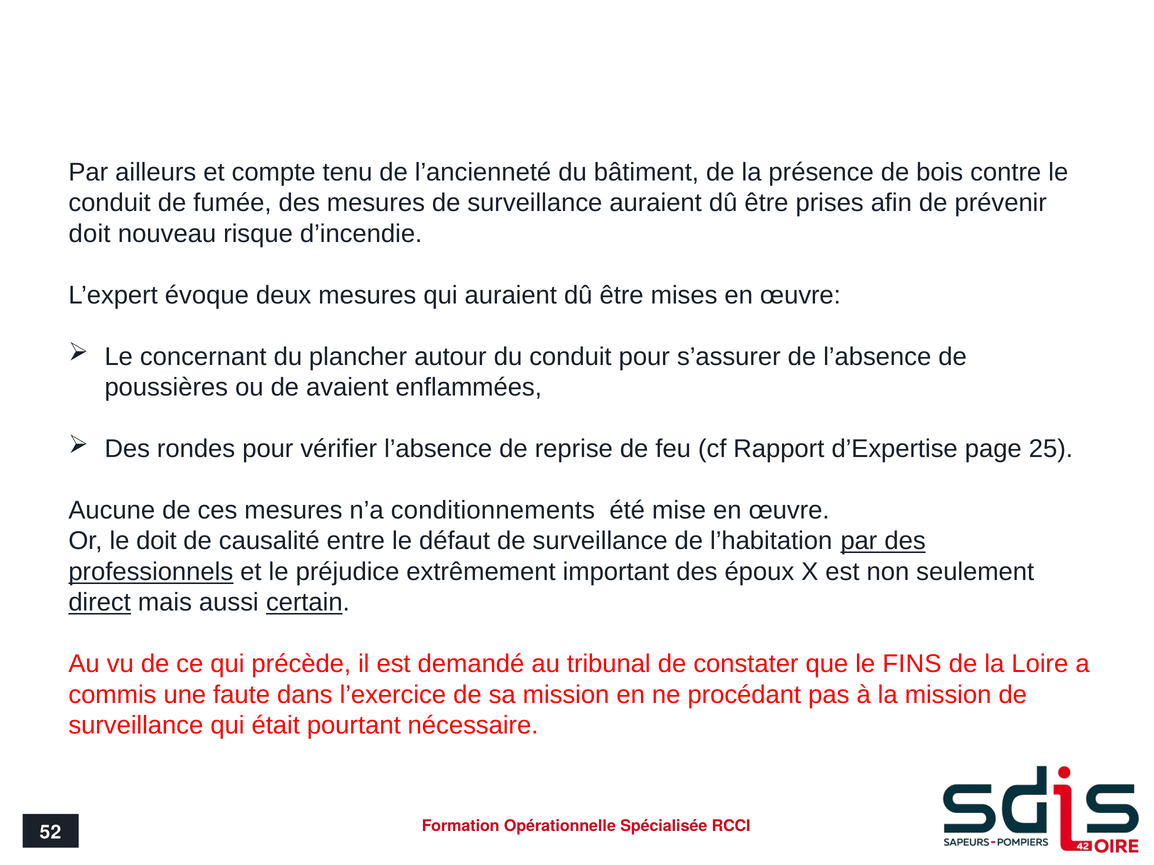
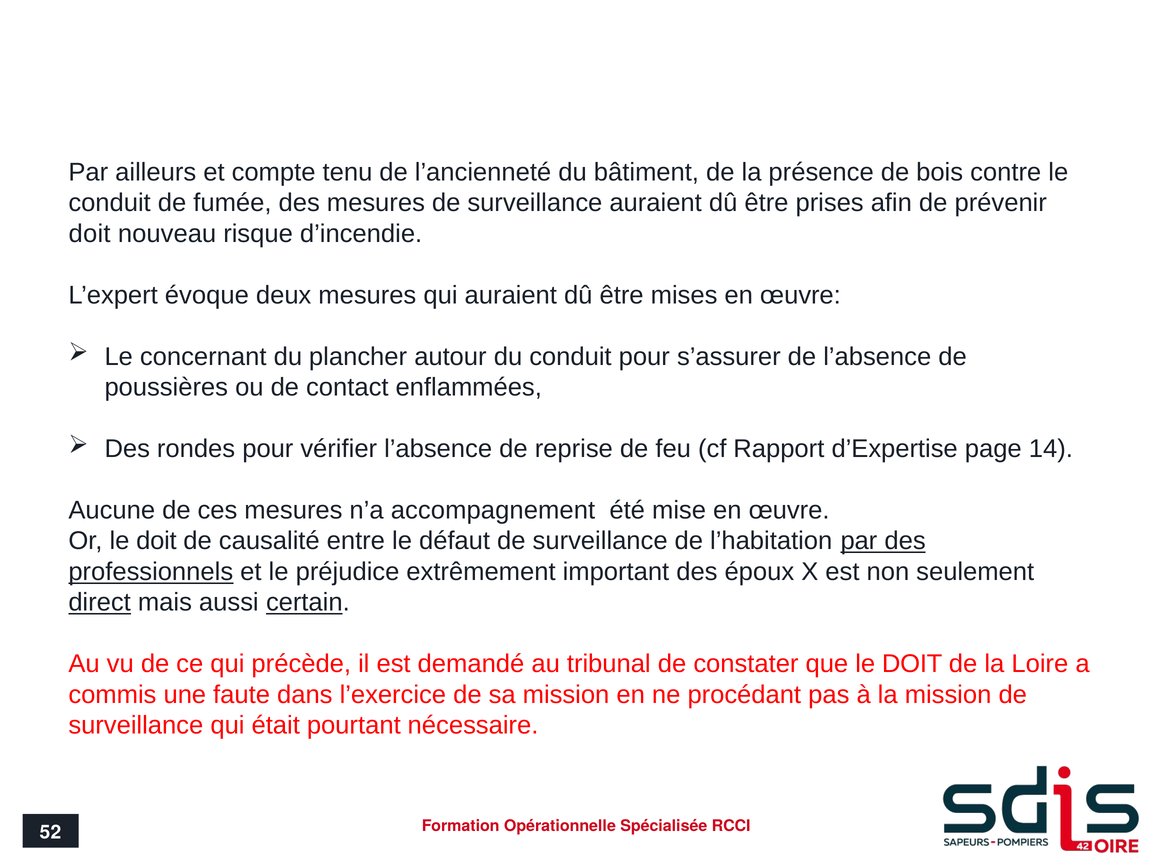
avaient: avaient -> contact (347, 388)
25: 25 -> 14 (1051, 449)
conditionnements: conditionnements -> accompagnement (493, 511)
que le FINS: FINS -> DOIT (912, 664)
